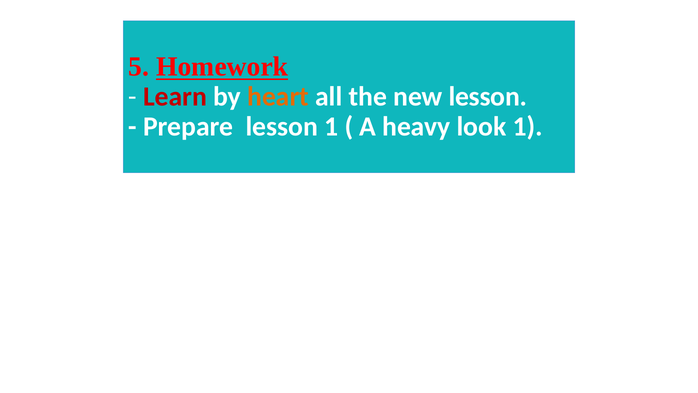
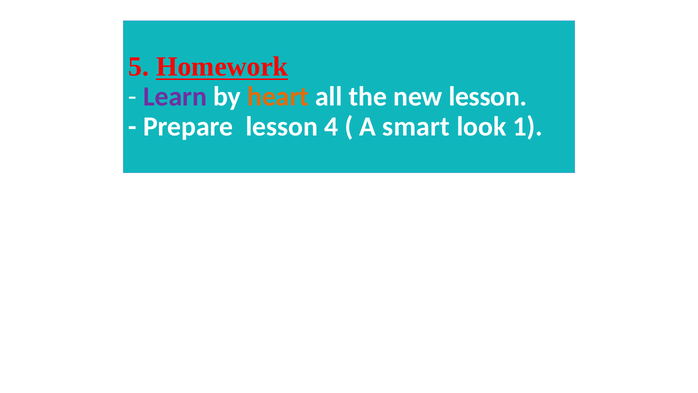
Learn colour: red -> purple (175, 97)
lesson 1: 1 -> 4 (331, 127)
heavy: heavy -> smart (416, 127)
